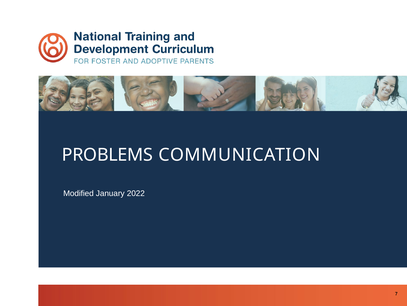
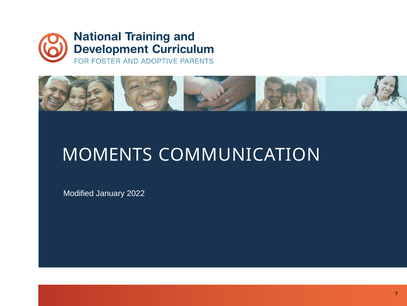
PROBLEMS: PROBLEMS -> MOMENTS (107, 155)
